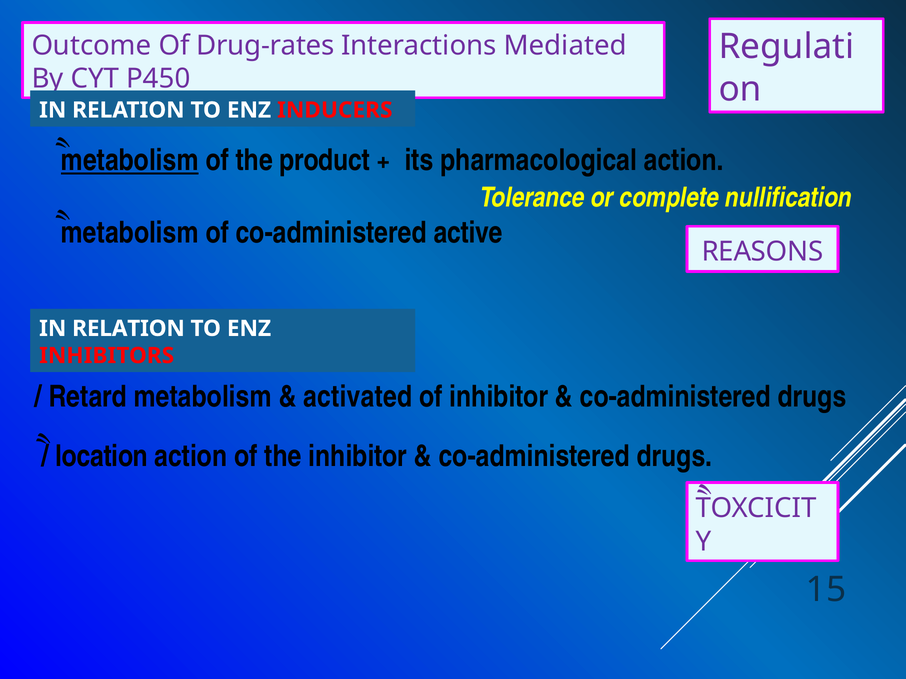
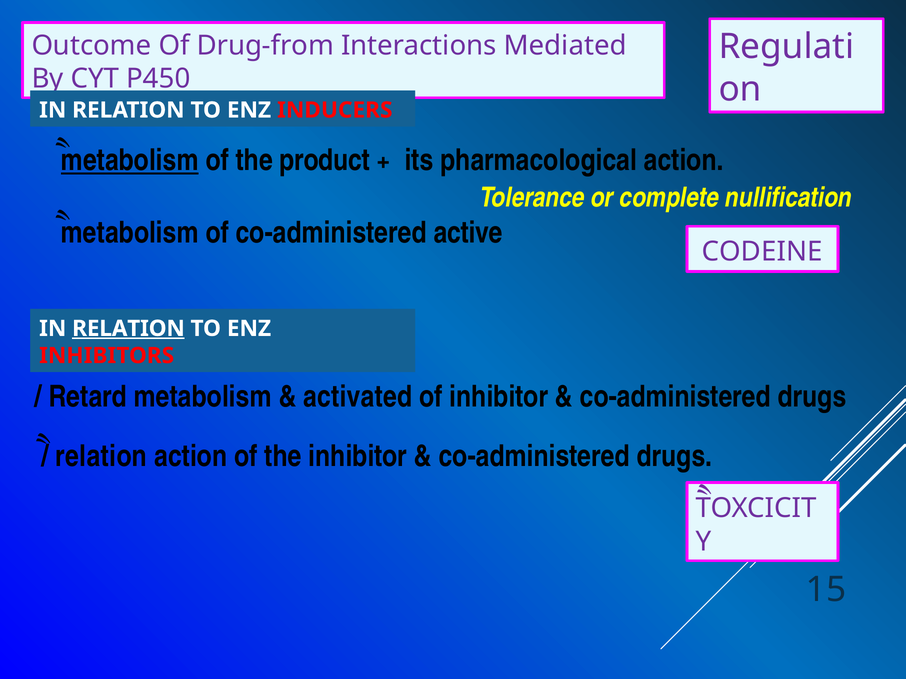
Drug-rates: Drug-rates -> Drug-from (265, 46)
REASONS: REASONS -> CODEINE (762, 252)
RELATION underline: none -> present (129, 329)
location: location -> relation (101, 457)
